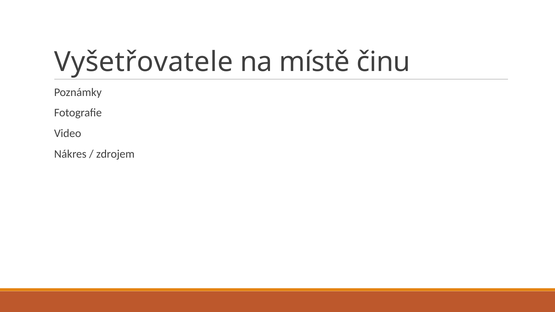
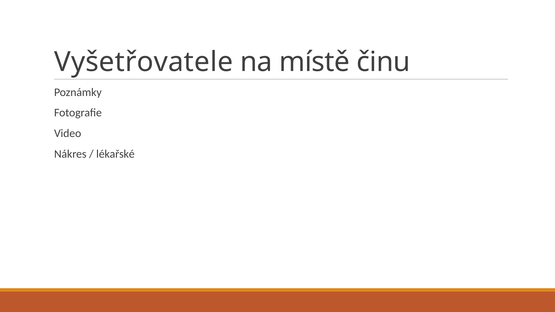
zdrojem: zdrojem -> lékařské (115, 154)
